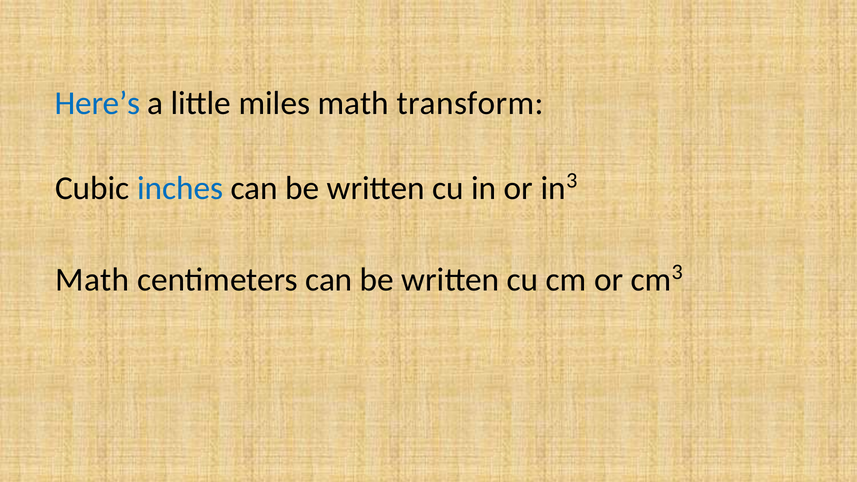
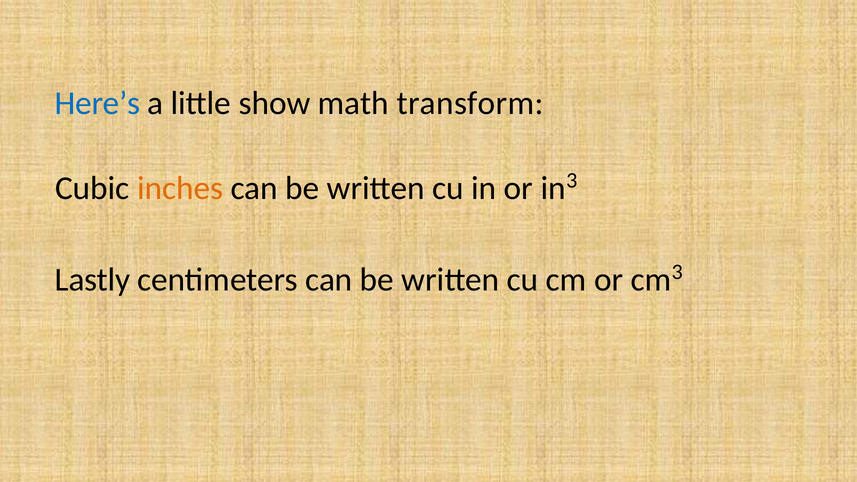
miles: miles -> show (275, 103)
inches colour: blue -> orange (180, 188)
Math: Math -> Lastly (93, 280)
